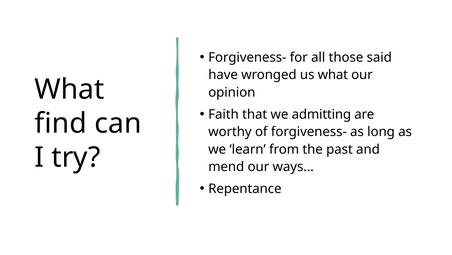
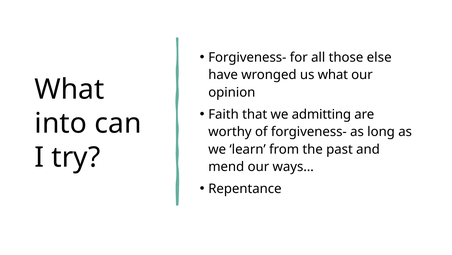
said: said -> else (379, 57)
find: find -> into (61, 123)
